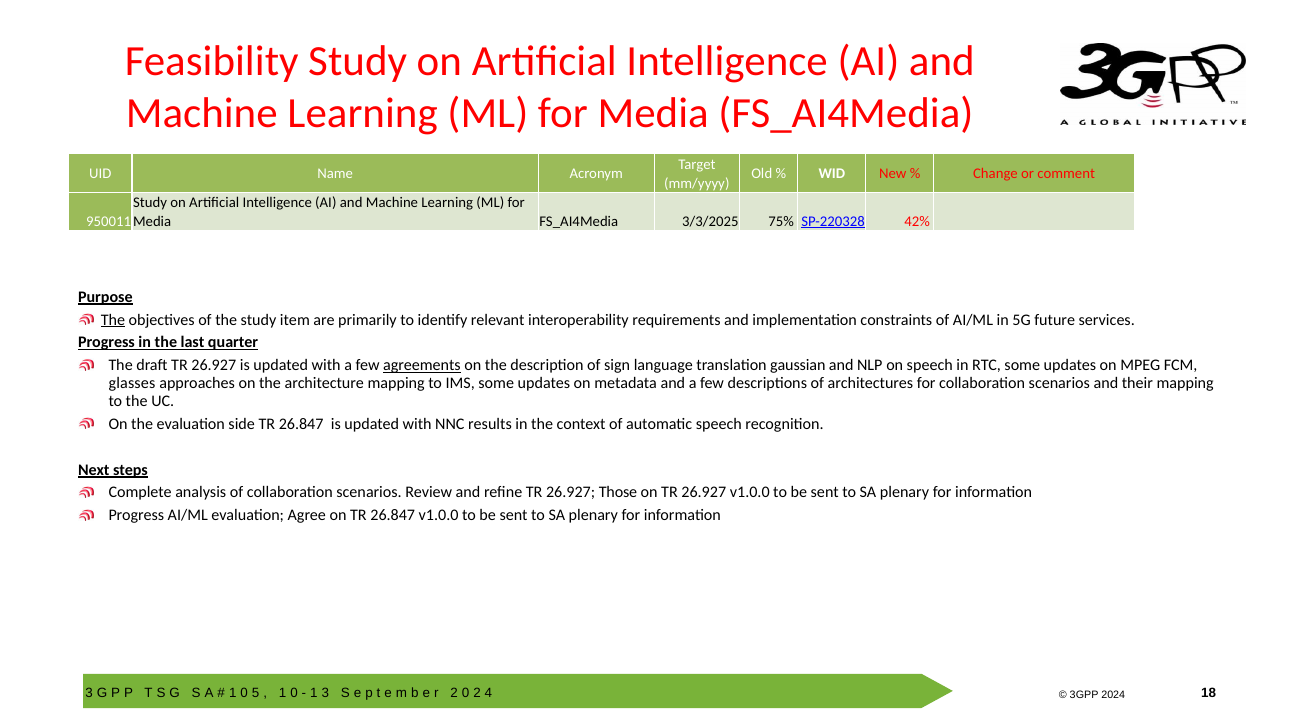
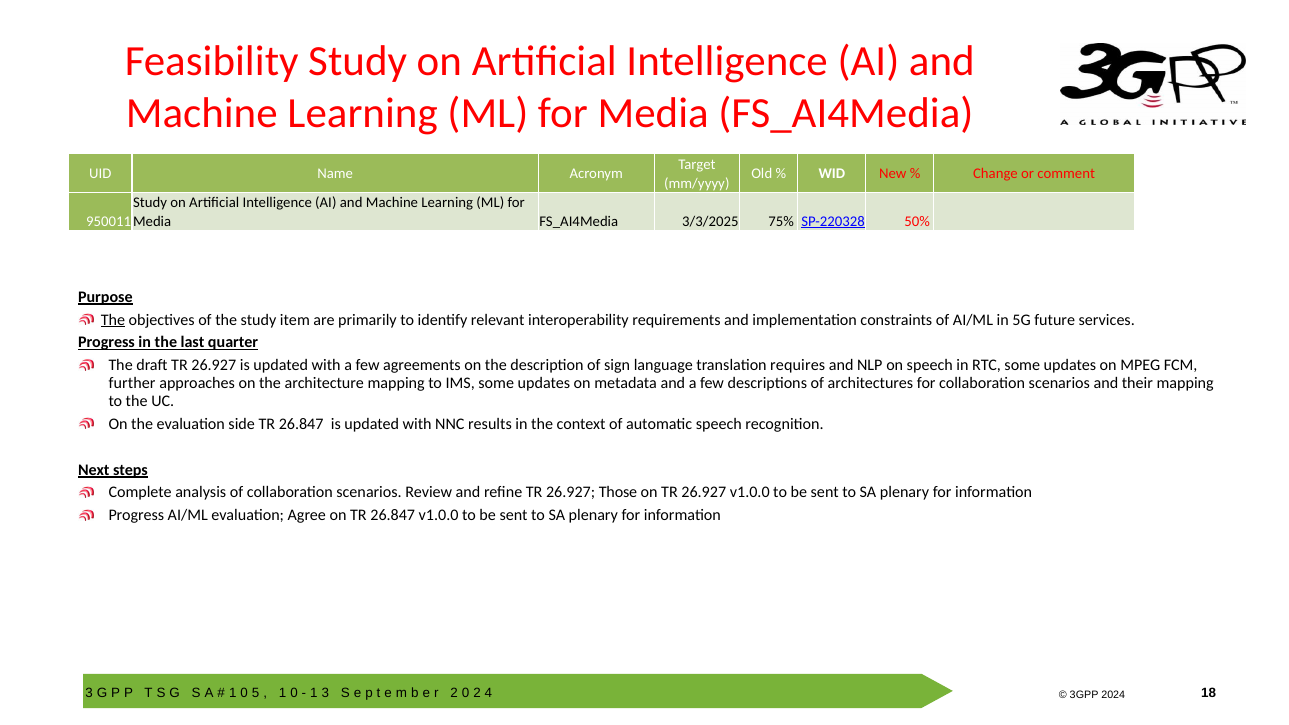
42%: 42% -> 50% (917, 221)
agreements underline: present -> none (422, 365)
gaussian: gaussian -> requires (798, 365)
glasses: glasses -> further (132, 383)
